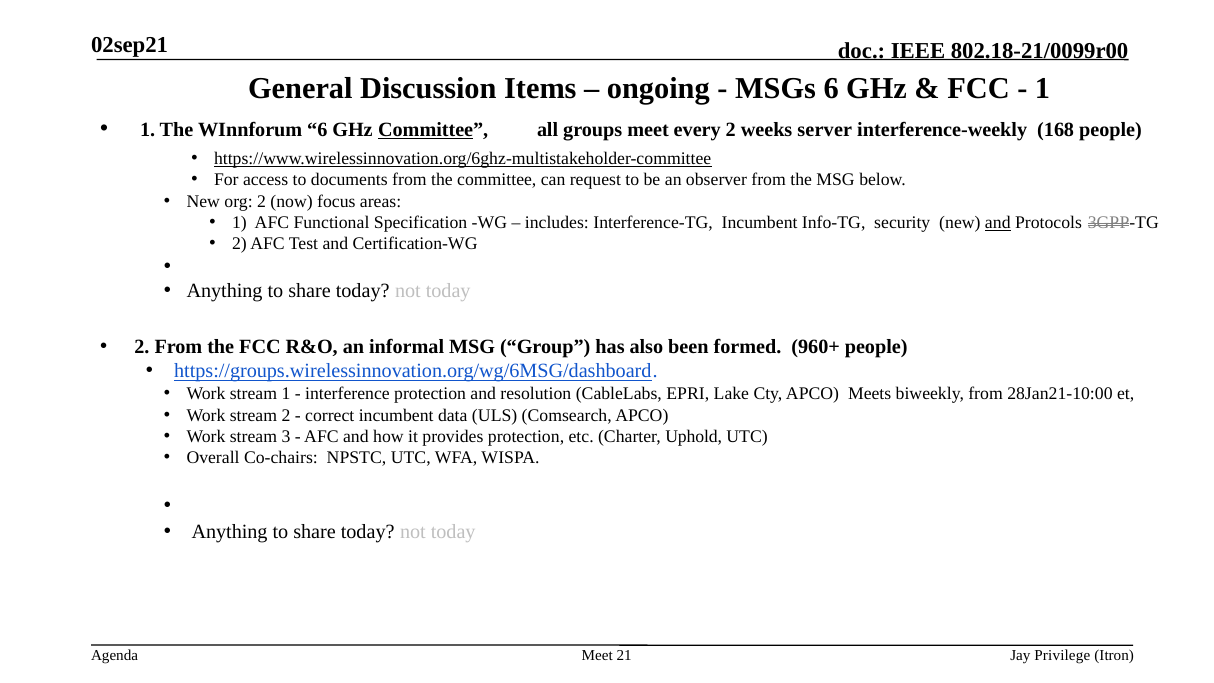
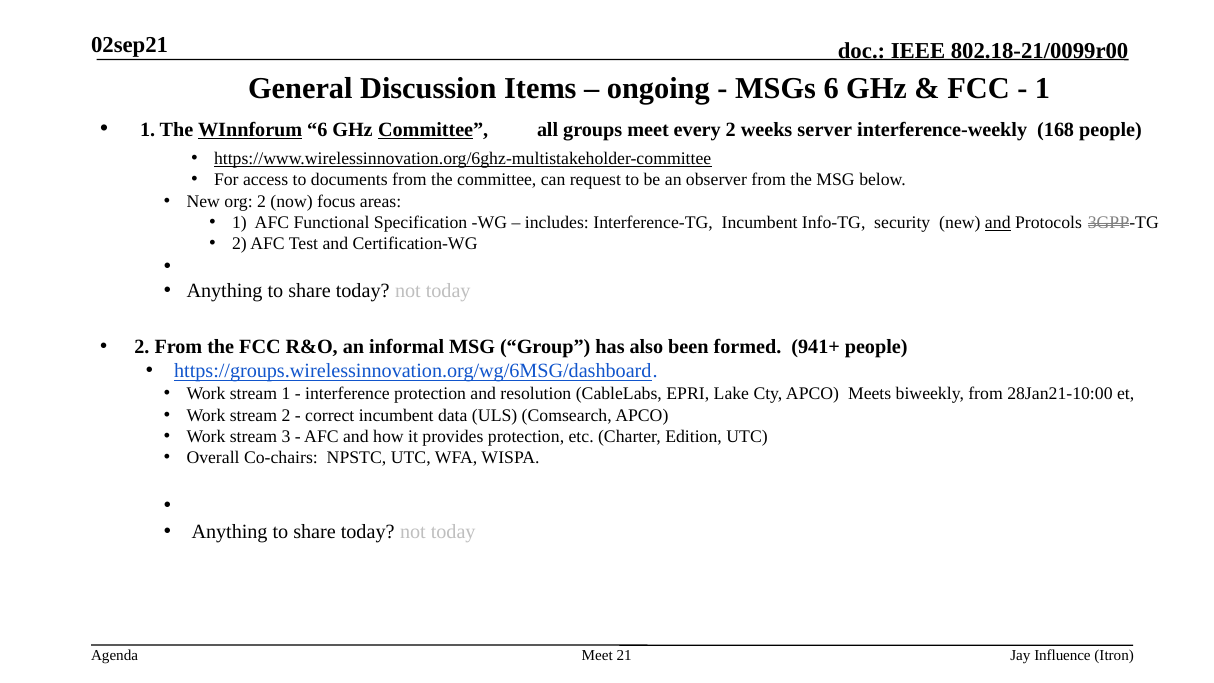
WInnforum underline: none -> present (250, 130)
960+: 960+ -> 941+ (816, 347)
Uphold: Uphold -> Edition (694, 436)
Privilege: Privilege -> Influence (1062, 655)
